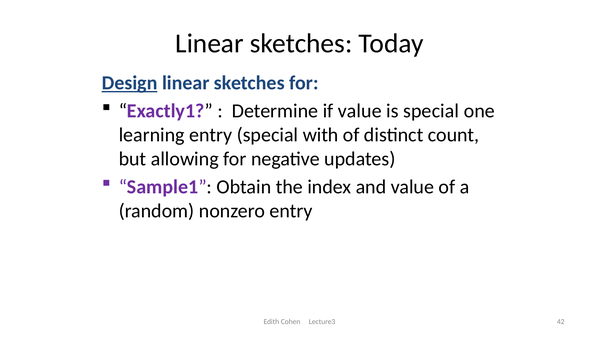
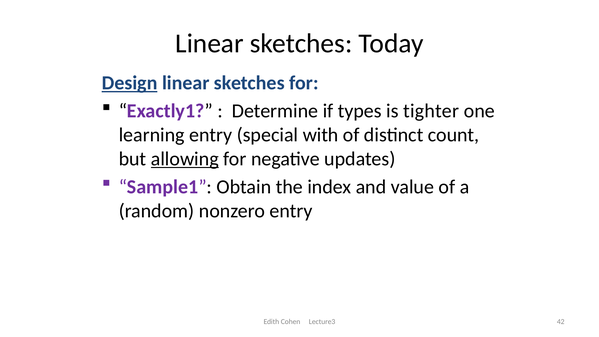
if value: value -> types (360, 111)
is special: special -> tighter (431, 111)
allowing underline: none -> present (185, 159)
